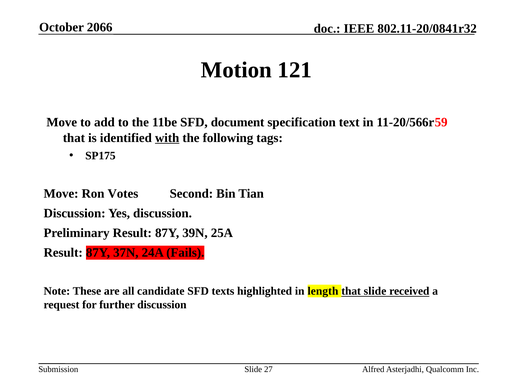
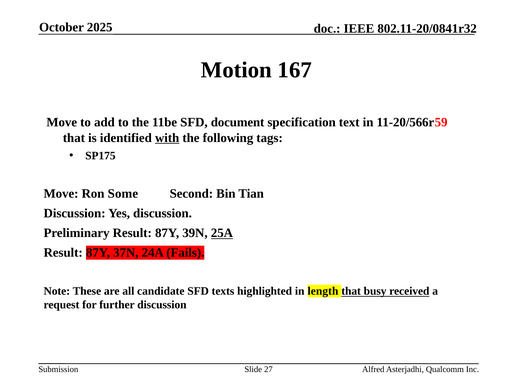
2066: 2066 -> 2025 (100, 27)
121: 121 -> 167 (295, 70)
Votes: Votes -> Some (123, 194)
25A underline: none -> present (222, 233)
that slide: slide -> busy (375, 291)
